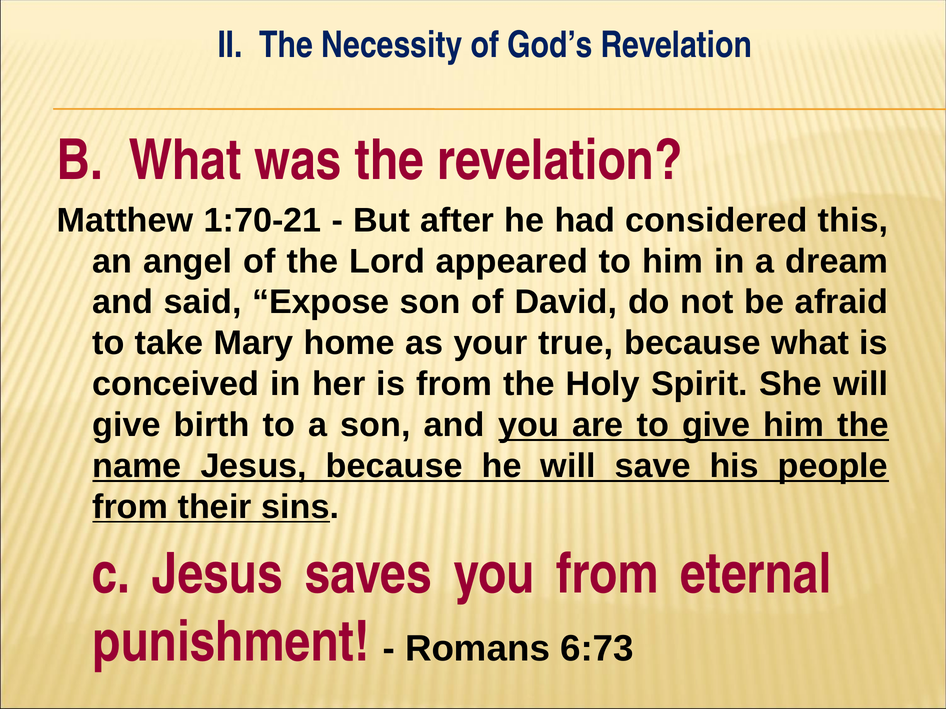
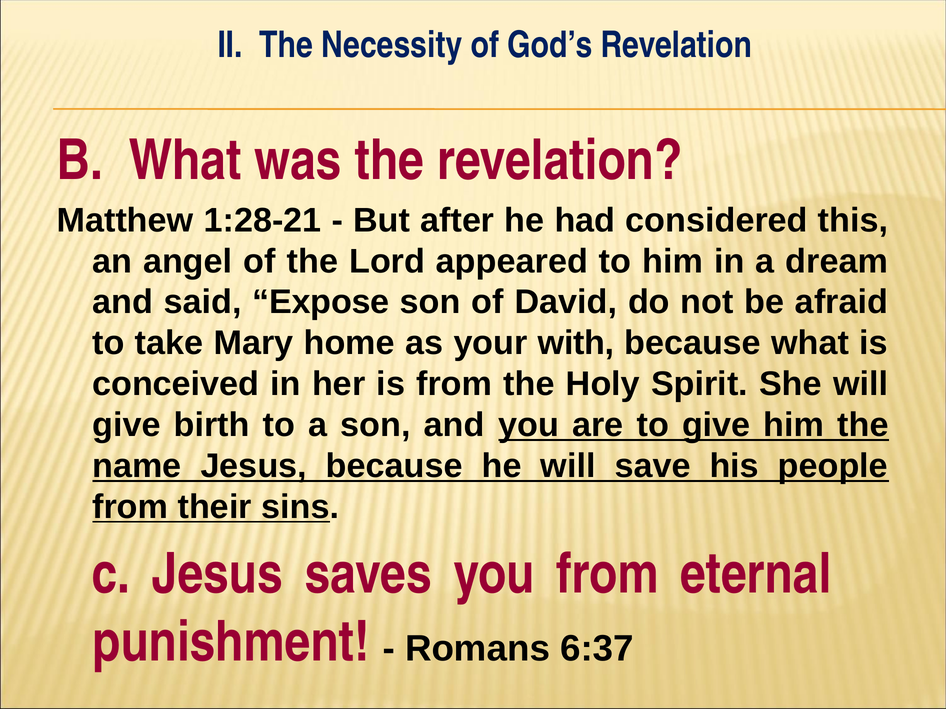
1:70-21: 1:70-21 -> 1:28-21 (263, 220)
true: true -> with (576, 343)
6:73: 6:73 -> 6:37 (597, 649)
